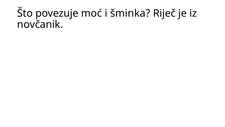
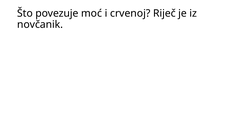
šminka: šminka -> crvenoj (130, 13)
